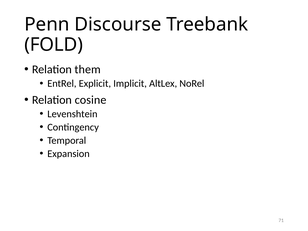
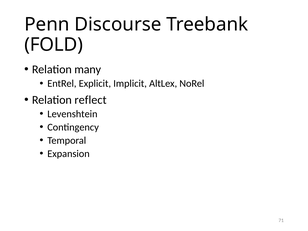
them: them -> many (88, 69)
cosine: cosine -> reflect (91, 100)
